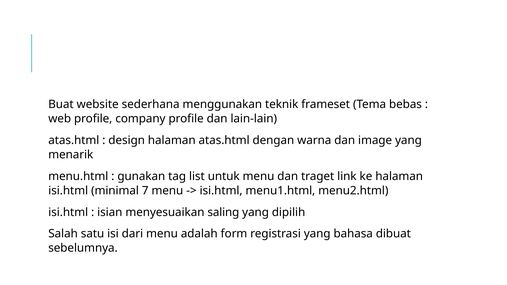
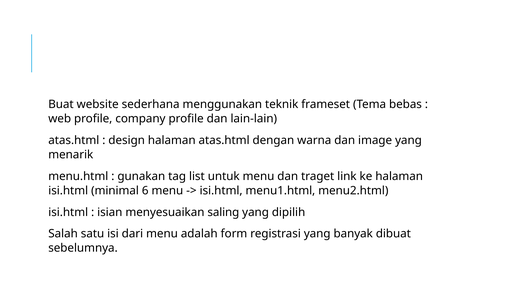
7: 7 -> 6 (145, 191)
bahasa: bahasa -> banyak (353, 234)
